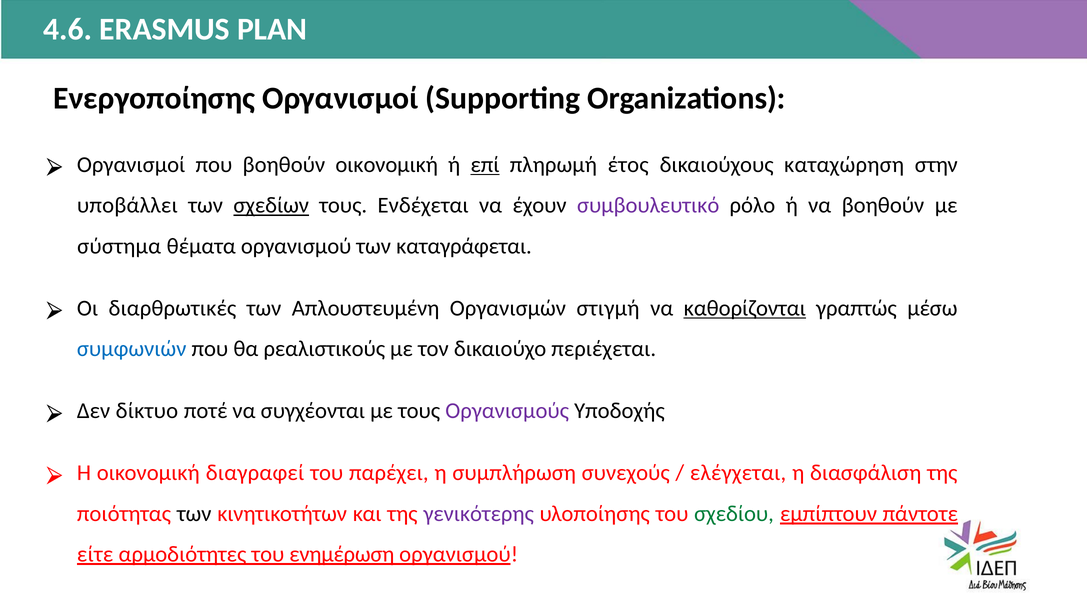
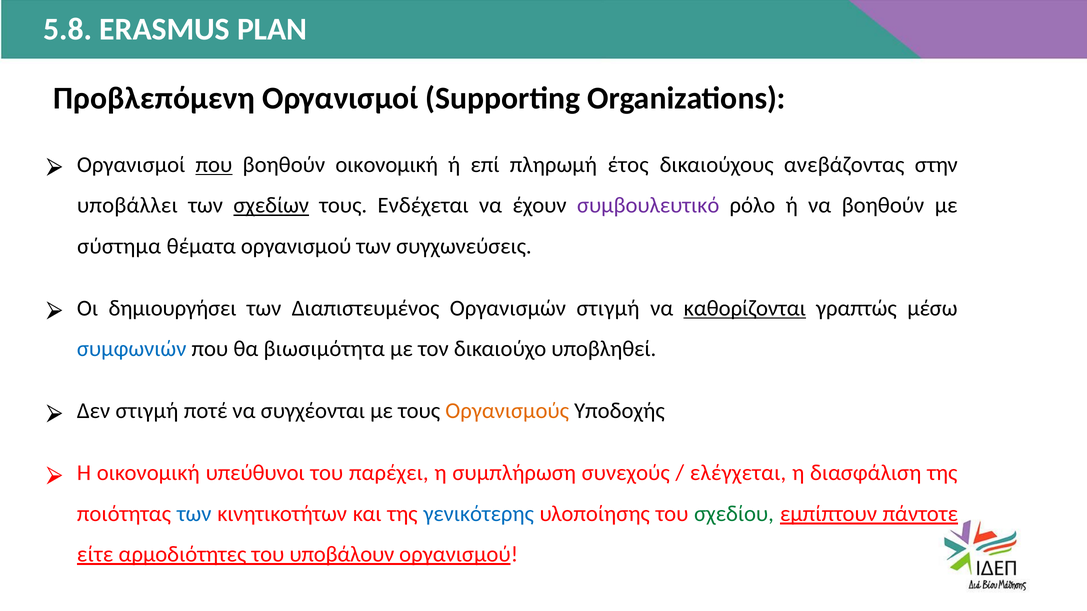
4.6: 4.6 -> 5.8 (68, 30)
Ενεργοποίησης: Ενεργοποίησης -> Προβλεπόμενη (154, 98)
που underline: none -> present (214, 165)
επί underline: present -> none (485, 165)
καταχώρηση: καταχώρηση -> ανεβάζοντας (844, 165)
καταγράφεται: καταγράφεται -> συγχωνεύσεις (464, 246)
διαρθρωτικές: διαρθρωτικές -> δημιουργήσει (173, 308)
Απλουστευμένη: Απλουστευμένη -> Διαπιστευμένος (366, 308)
ρεαλιστικούς: ρεαλιστικούς -> βιωσιμότητα (324, 349)
περιέχεται: περιέχεται -> υποβληθεί (604, 349)
Δεν δίκτυο: δίκτυο -> στιγμή (147, 411)
Οργανισμούς colour: purple -> orange (507, 411)
διαγραφεί: διαγραφεί -> υπεύθυνοι (255, 473)
των colour: black -> blue (194, 514)
γενικότερης colour: purple -> blue (479, 514)
ενημέρωση: ενημέρωση -> υποβάλουν (342, 555)
